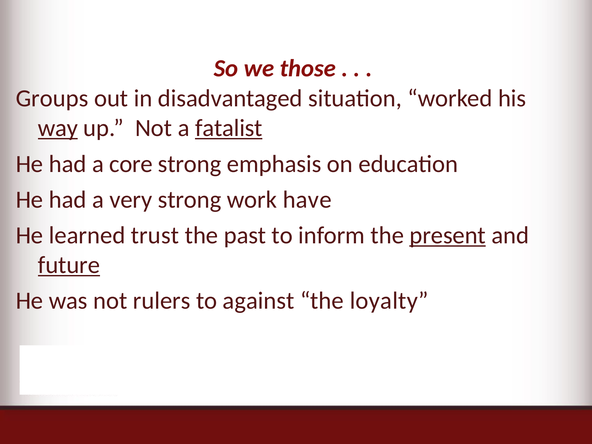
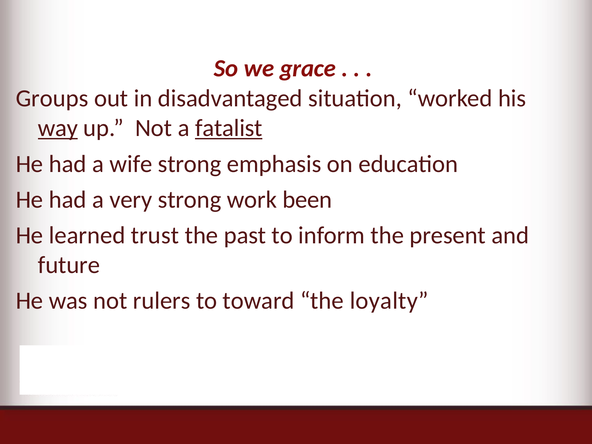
those: those -> grace (308, 68)
core: core -> wife (131, 164)
have: have -> been (307, 200)
present underline: present -> none (448, 235)
future underline: present -> none (69, 265)
against: against -> toward (259, 301)
